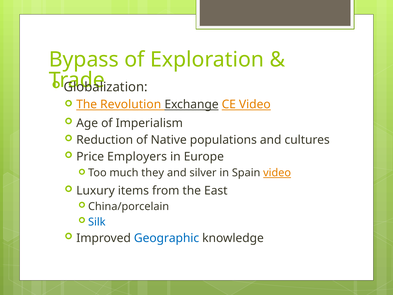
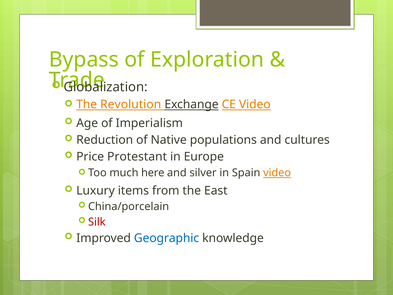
Employers: Employers -> Protestant (137, 157)
they: they -> here (153, 173)
Silk colour: blue -> red (97, 222)
